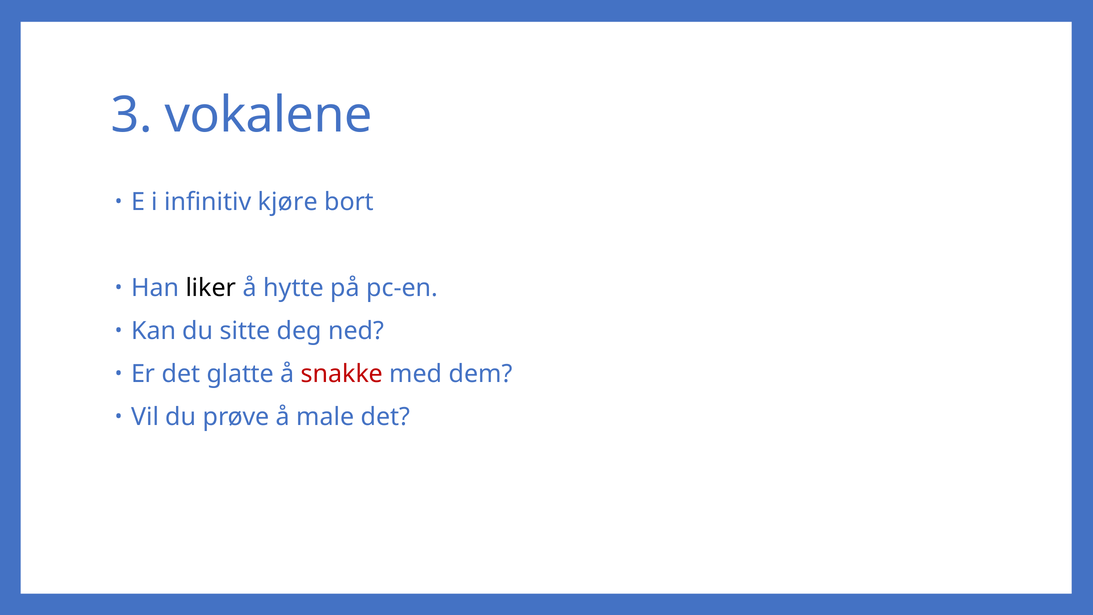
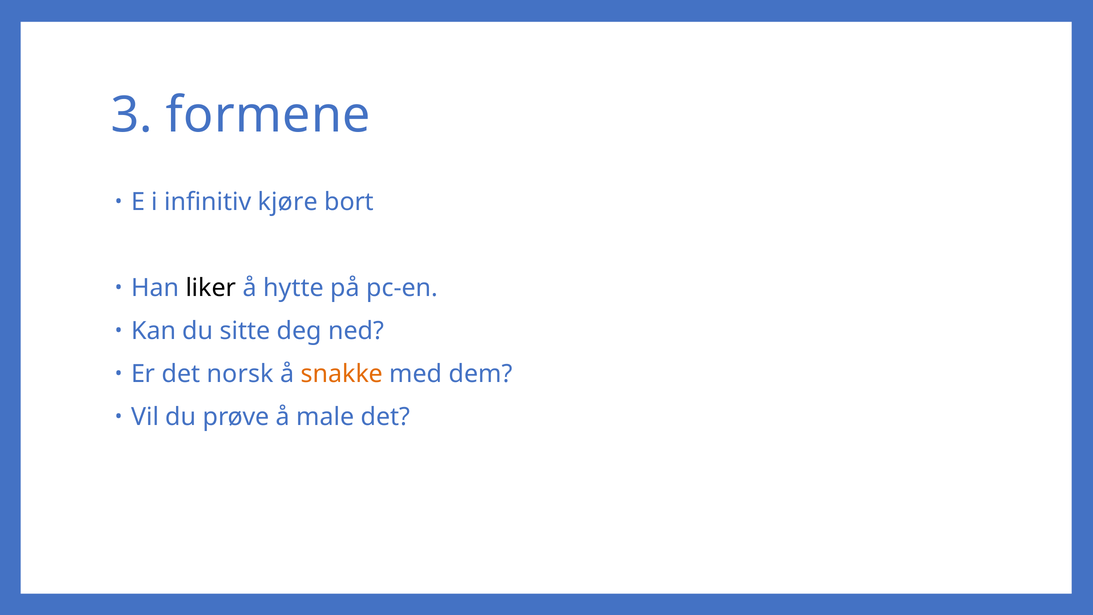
vokalene: vokalene -> formene (268, 115)
glatte: glatte -> norsk (240, 374)
snakke colour: red -> orange (342, 374)
